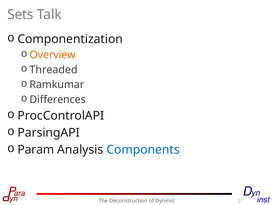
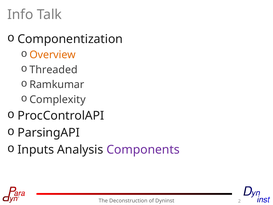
Sets: Sets -> Info (20, 15)
Differences: Differences -> Complexity (58, 99)
Param: Param -> Inputs (36, 150)
Components colour: blue -> purple (143, 150)
